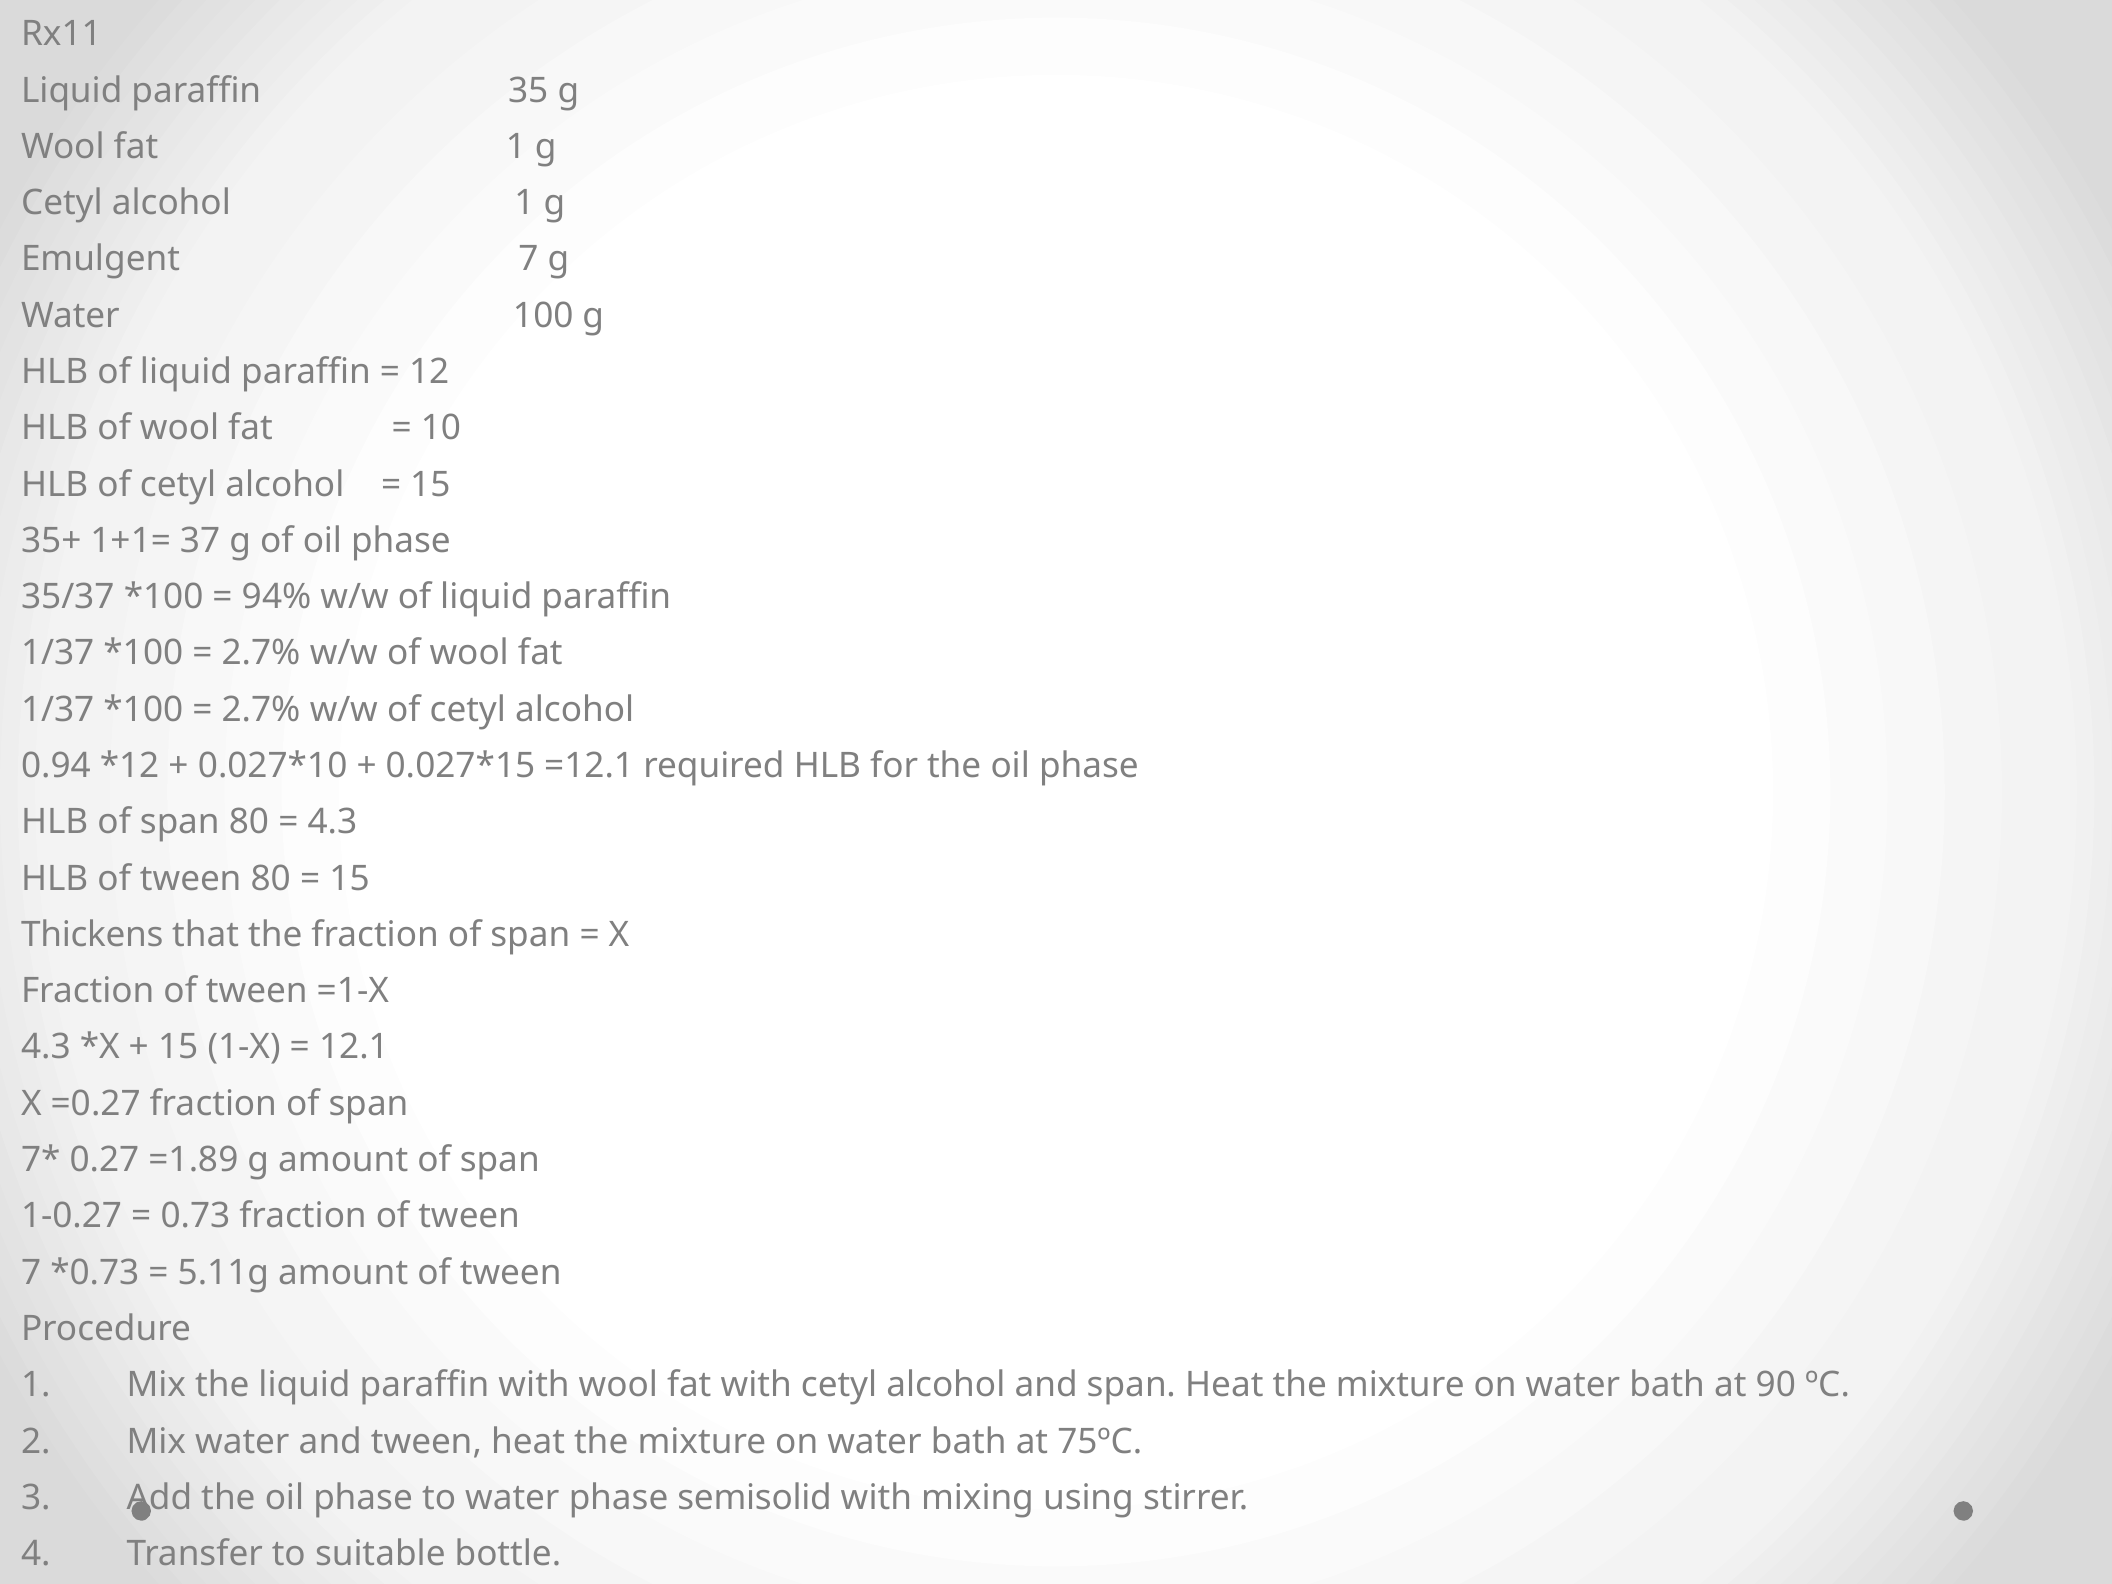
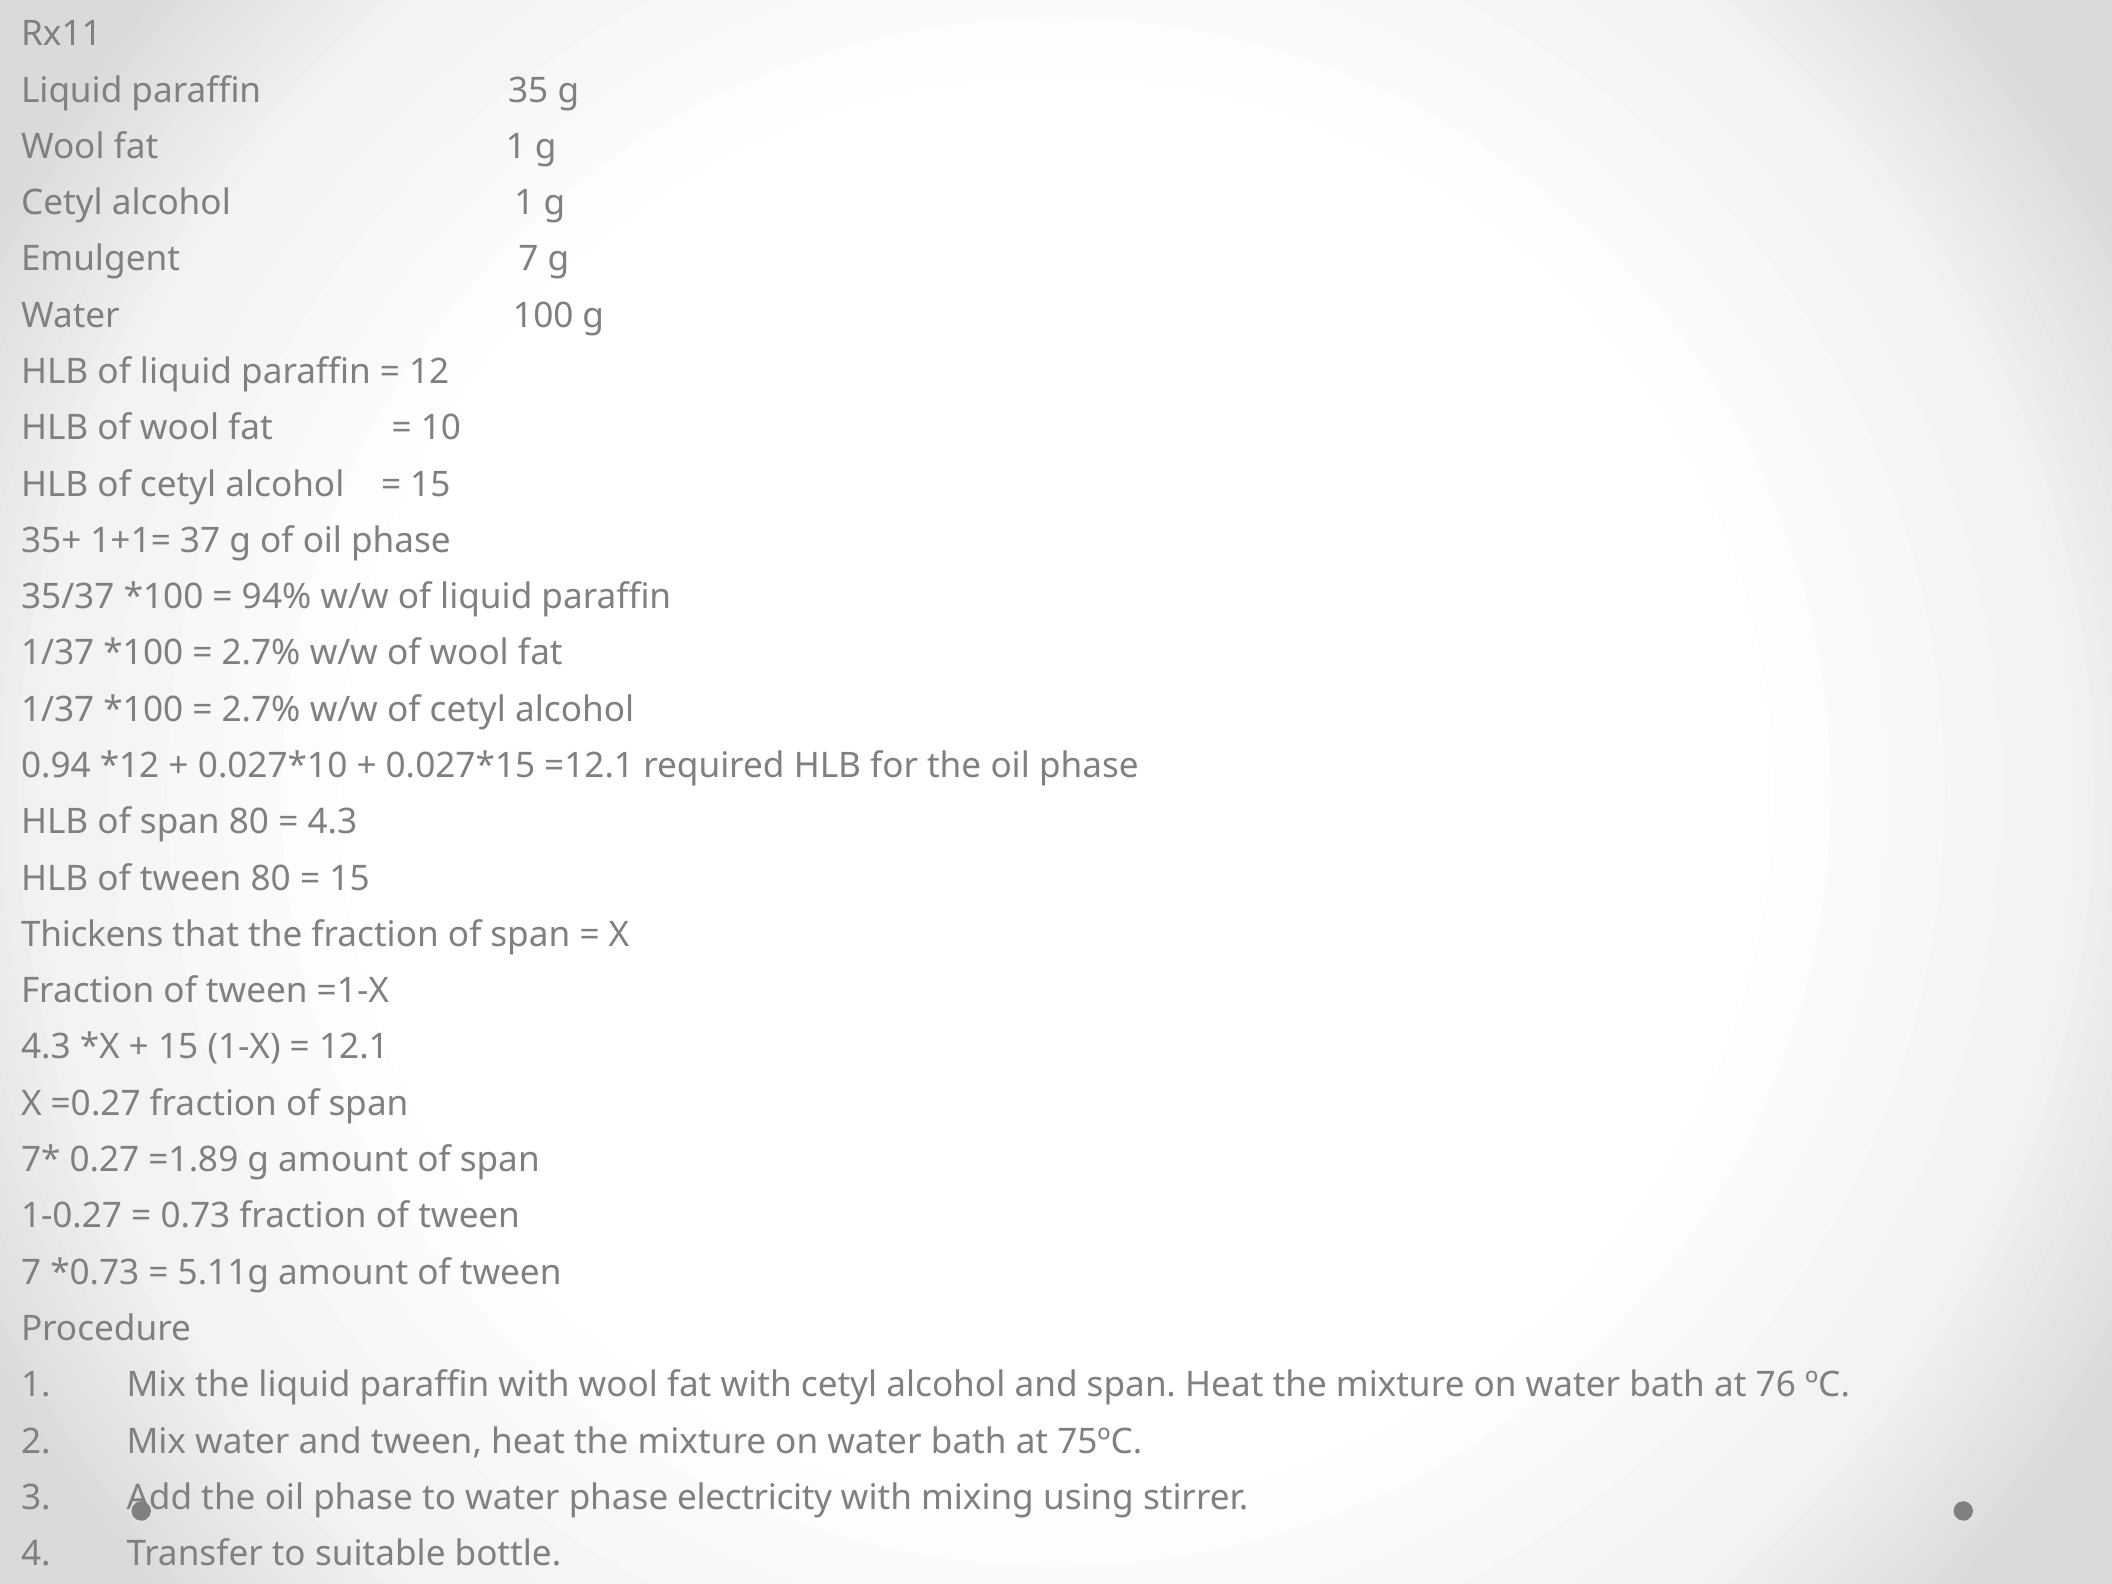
90: 90 -> 76 (1776, 1385)
semisolid: semisolid -> electricity (755, 1498)
